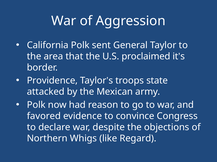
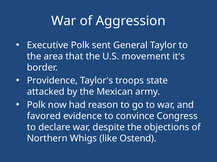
California: California -> Executive (48, 45)
proclaimed: proclaimed -> movement (146, 57)
Regard: Regard -> Ostend (138, 139)
